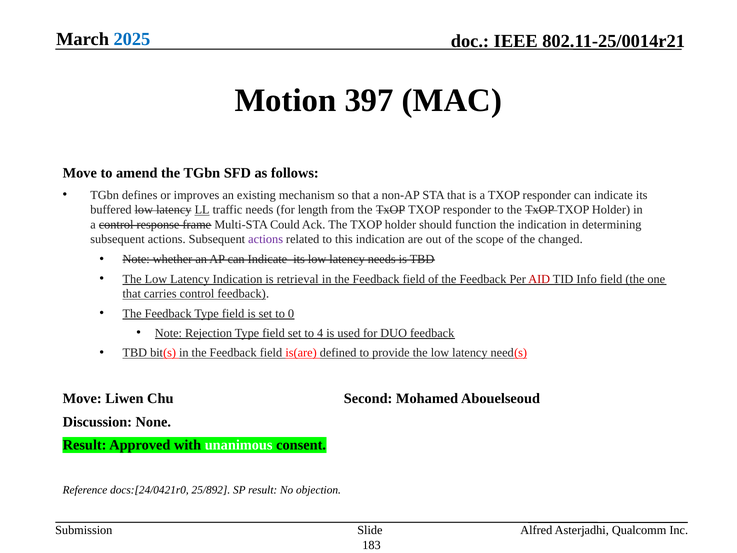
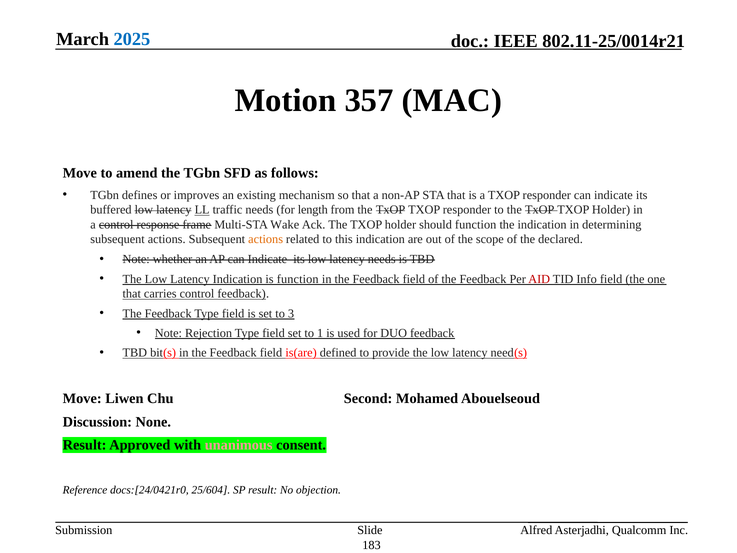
397: 397 -> 357 (369, 100)
Could: Could -> Wake (285, 224)
actions colour: purple -> orange (266, 239)
changed: changed -> declared (561, 239)
is retrieval: retrieval -> function (298, 279)
0: 0 -> 3 (291, 313)
4: 4 -> 1 (320, 333)
unanimous colour: white -> pink (239, 445)
25/892: 25/892 -> 25/604 (211, 490)
